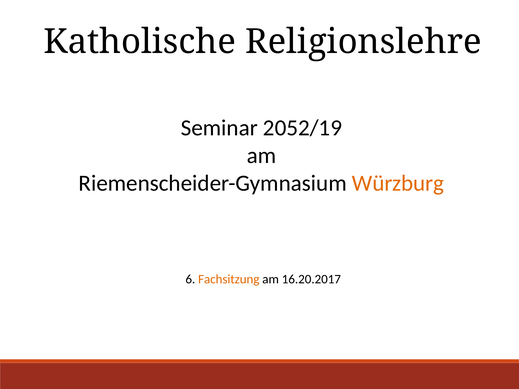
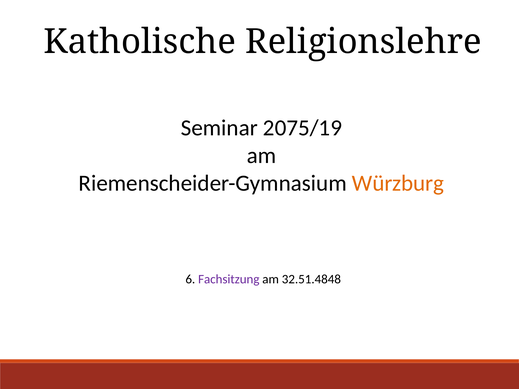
2052/19: 2052/19 -> 2075/19 (303, 128)
Fachsitzung colour: orange -> purple (229, 279)
16.20.2017: 16.20.2017 -> 32.51.4848 (311, 279)
